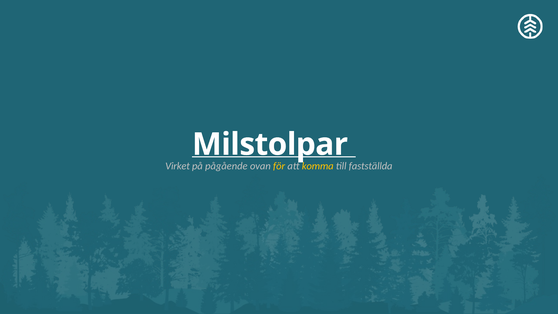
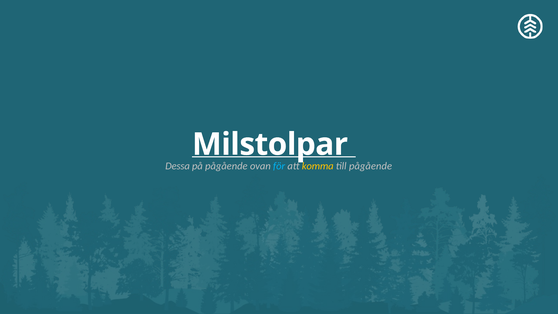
Virket: Virket -> Dessa (178, 166)
för colour: yellow -> light blue (279, 166)
till fastställda: fastställda -> pågående (371, 166)
